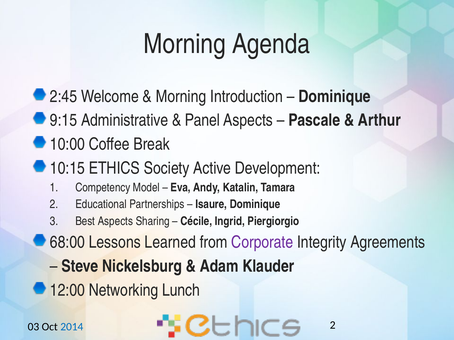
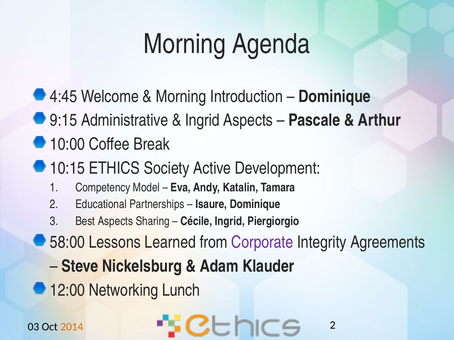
2:45: 2:45 -> 4:45 (64, 97)
Panel: Panel -> Ingrid (202, 121)
68:00: 68:00 -> 58:00 (67, 243)
2014 colour: blue -> orange (72, 327)
